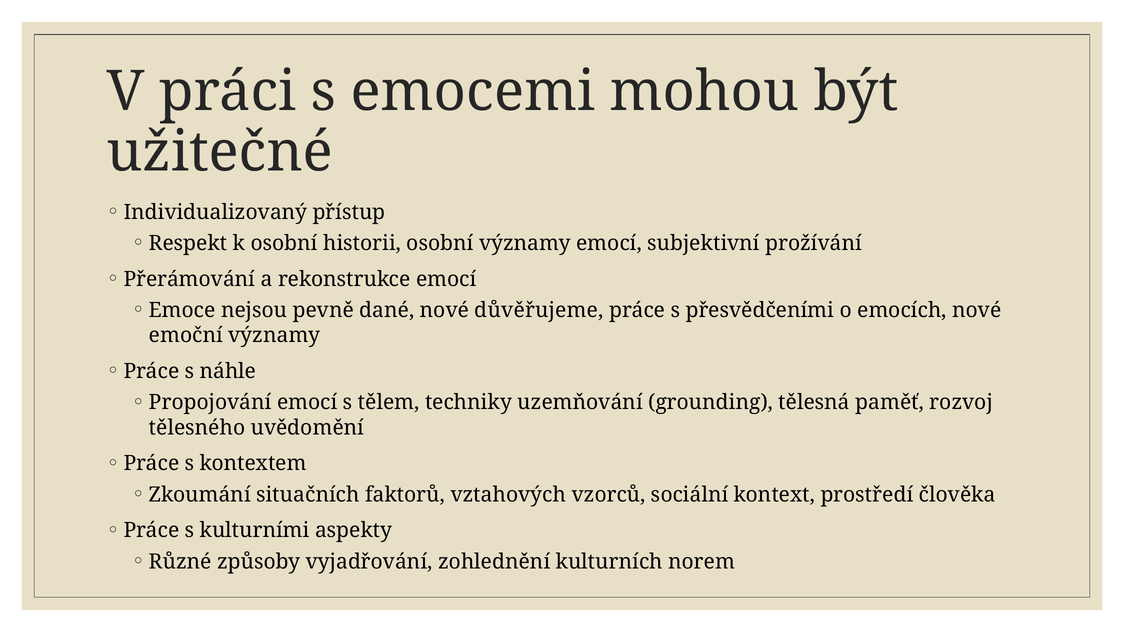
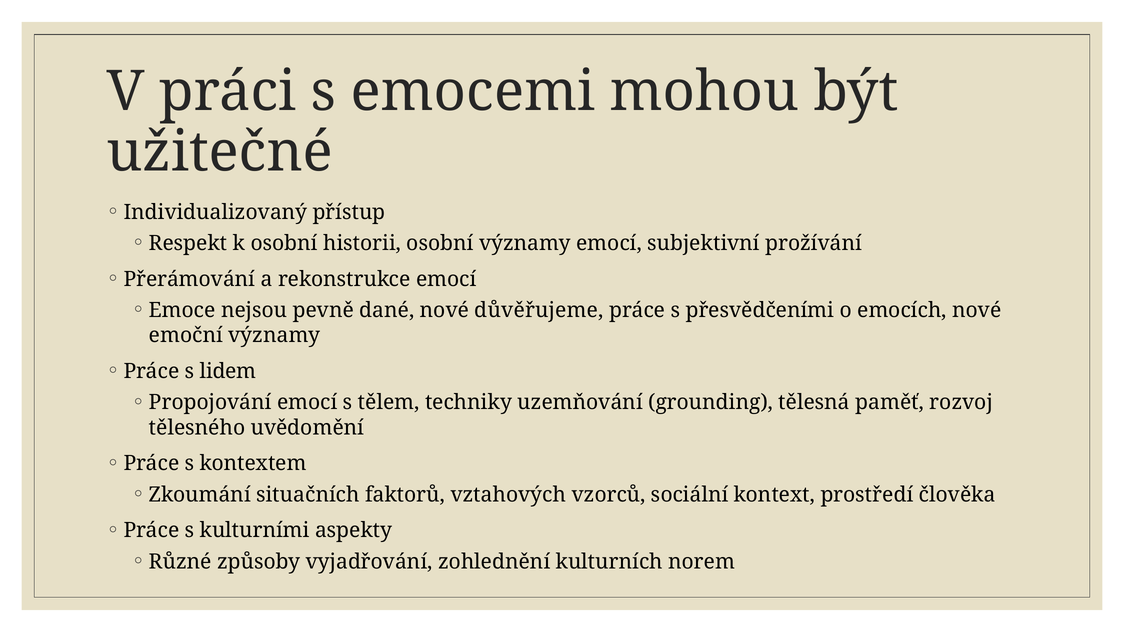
náhle: náhle -> lidem (228, 371)
